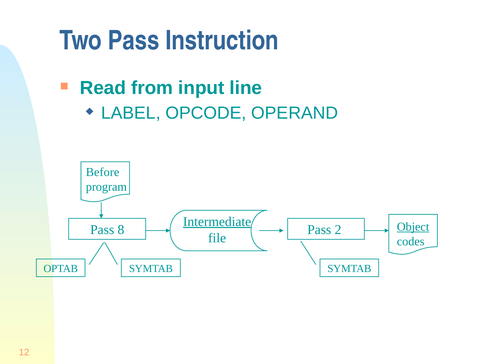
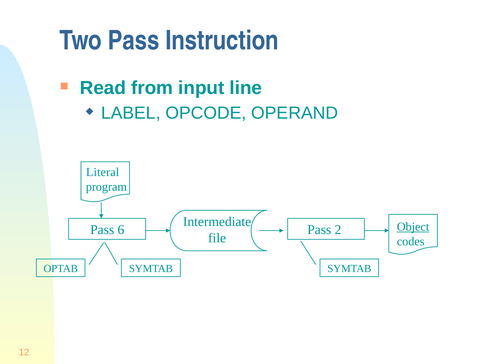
Before: Before -> Literal (103, 173)
Intermediate underline: present -> none (217, 222)
8: 8 -> 6 (121, 230)
